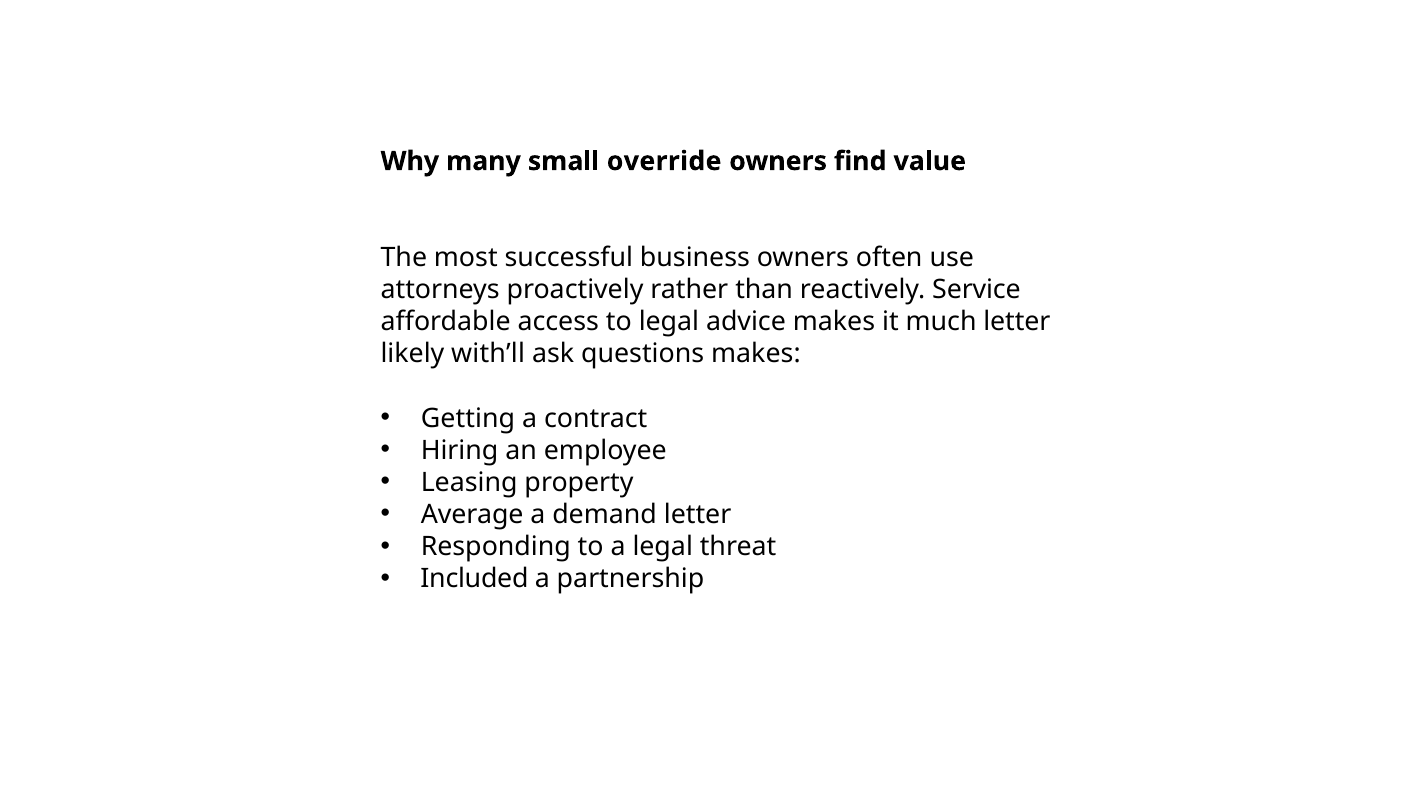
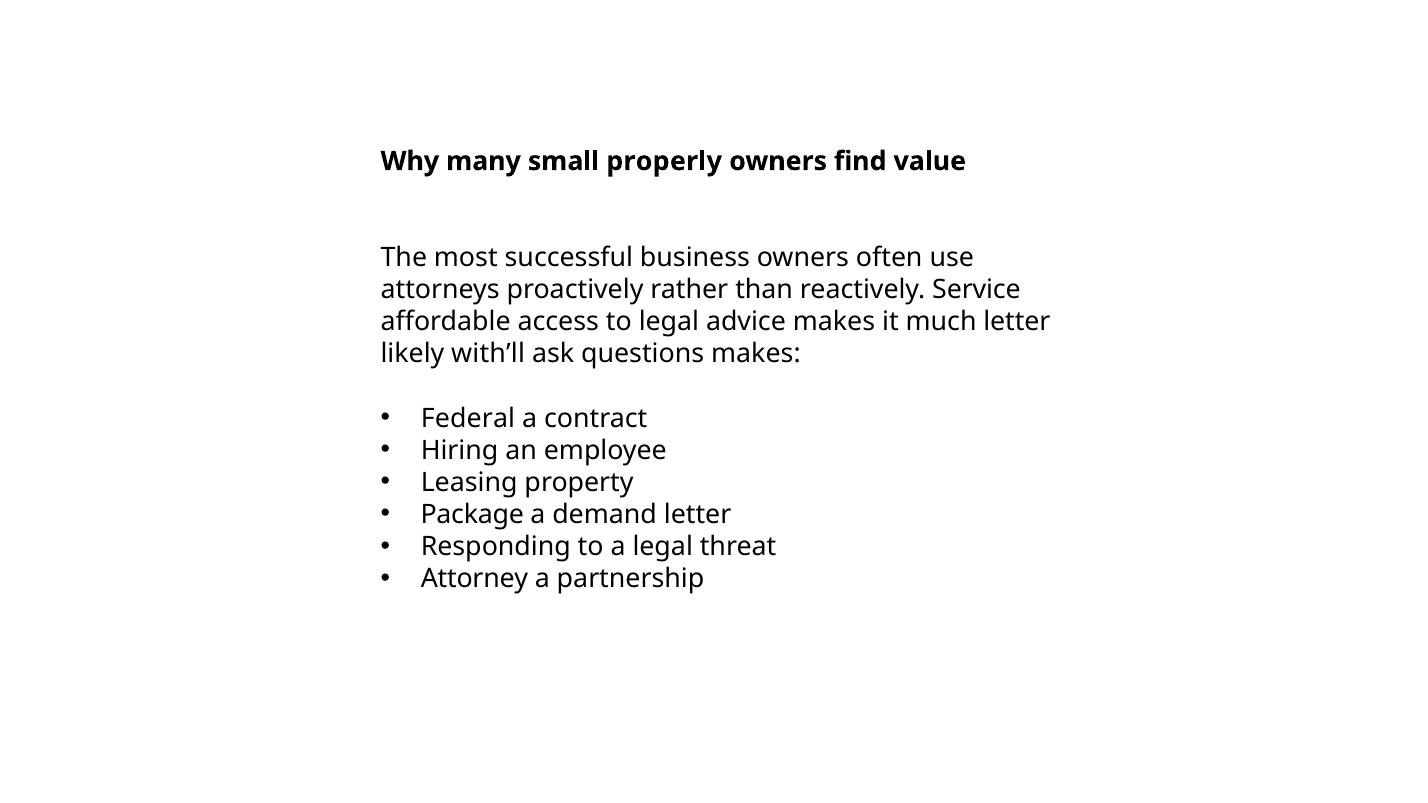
override: override -> properly (664, 161)
Getting: Getting -> Federal (468, 418)
Average: Average -> Package (472, 515)
Included: Included -> Attorney (474, 579)
